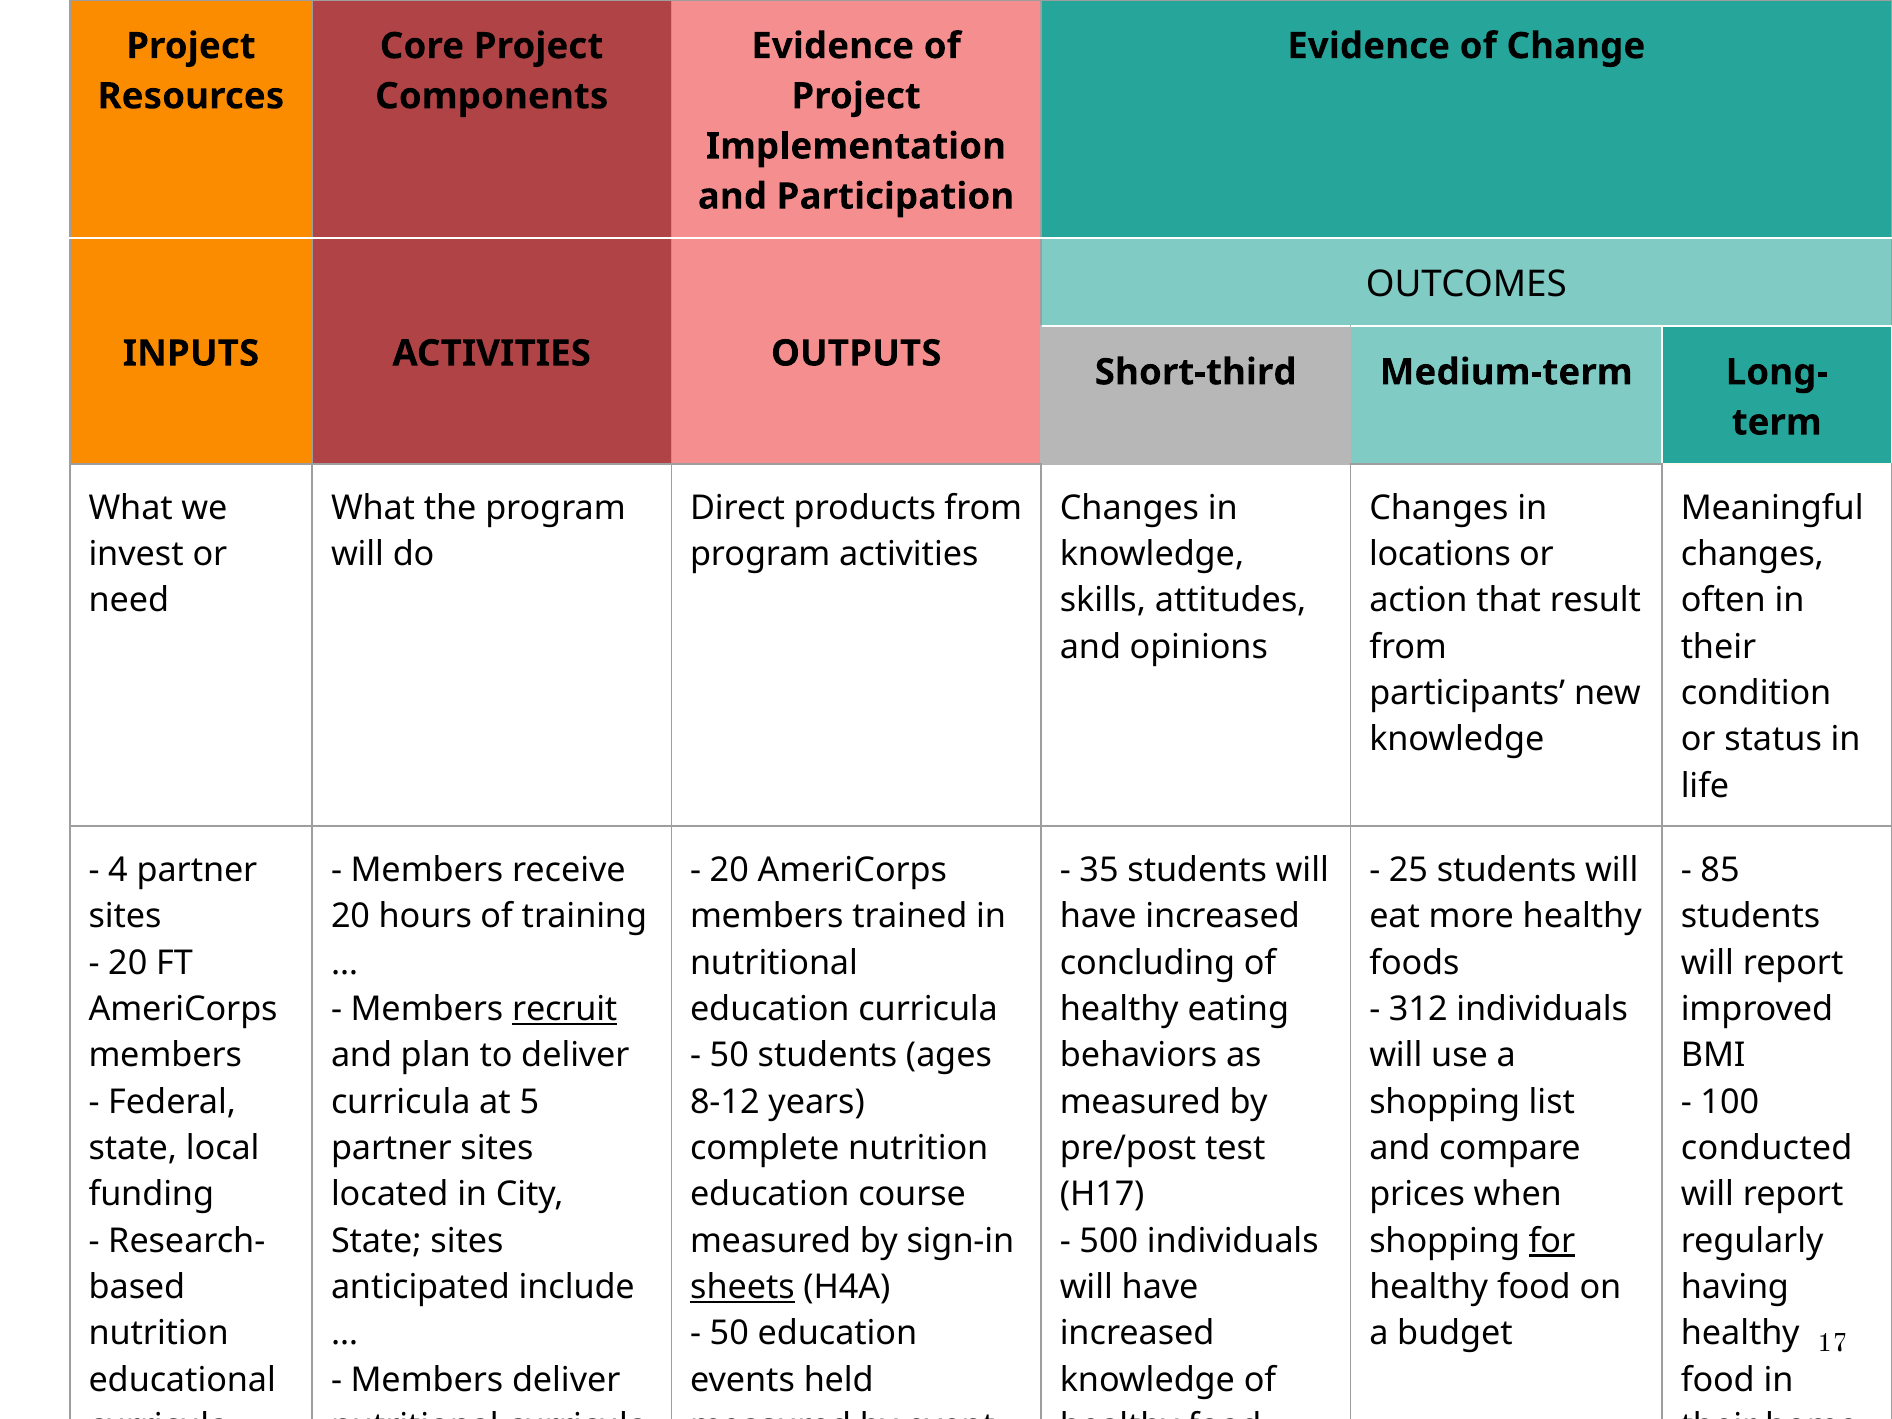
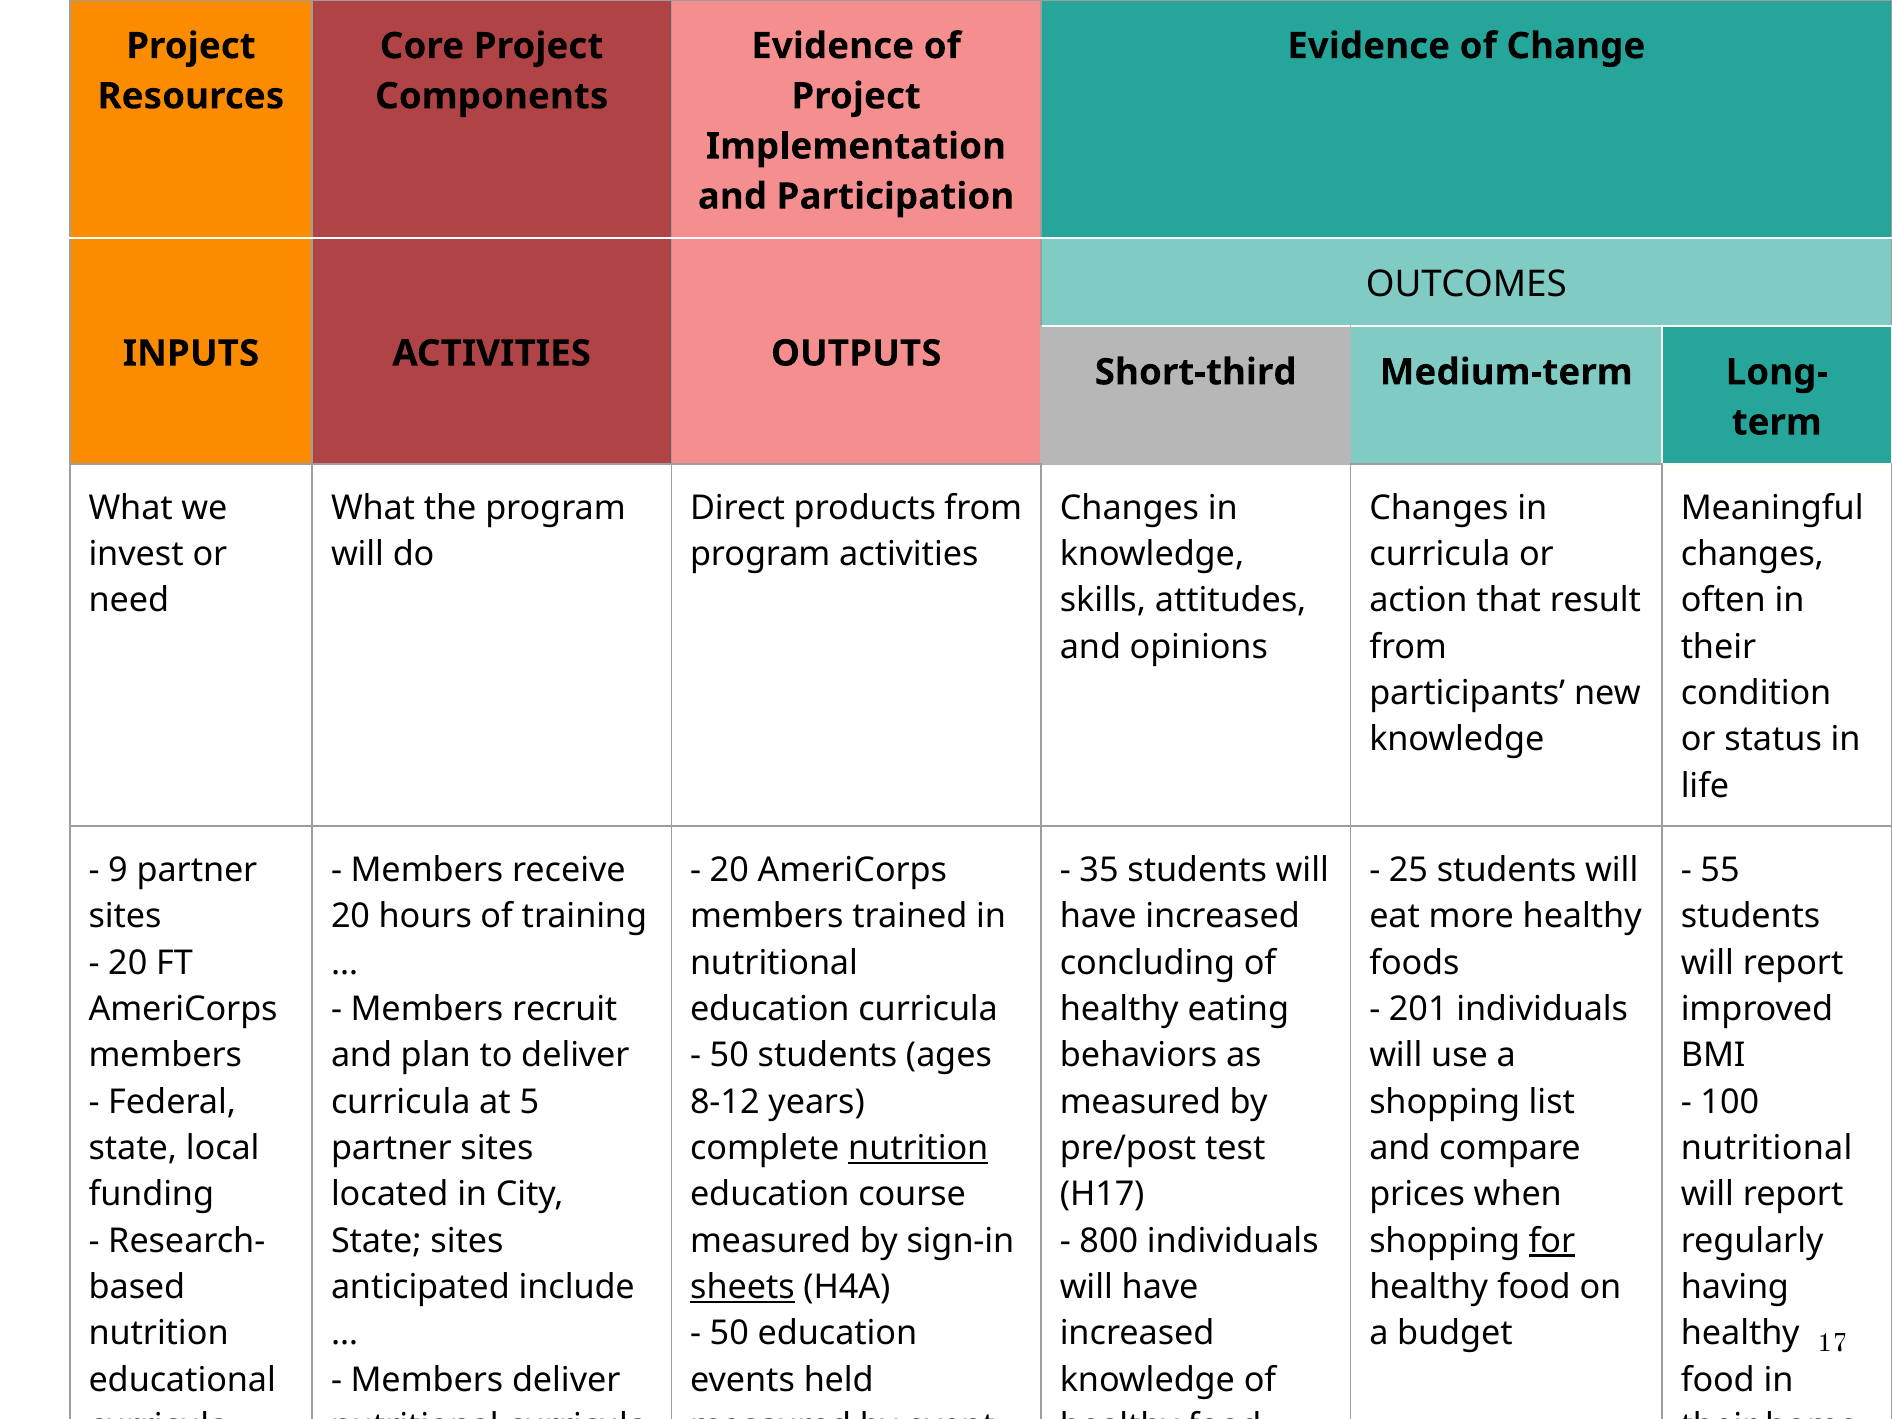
locations: locations -> curricula (1440, 554)
4: 4 -> 9 (118, 870)
85: 85 -> 55 (1720, 870)
recruit underline: present -> none (565, 1009)
312: 312 -> 201 (1418, 1009)
nutrition underline: none -> present (918, 1148)
conducted: conducted -> nutritional (1767, 1148)
500: 500 -> 800 (1109, 1241)
